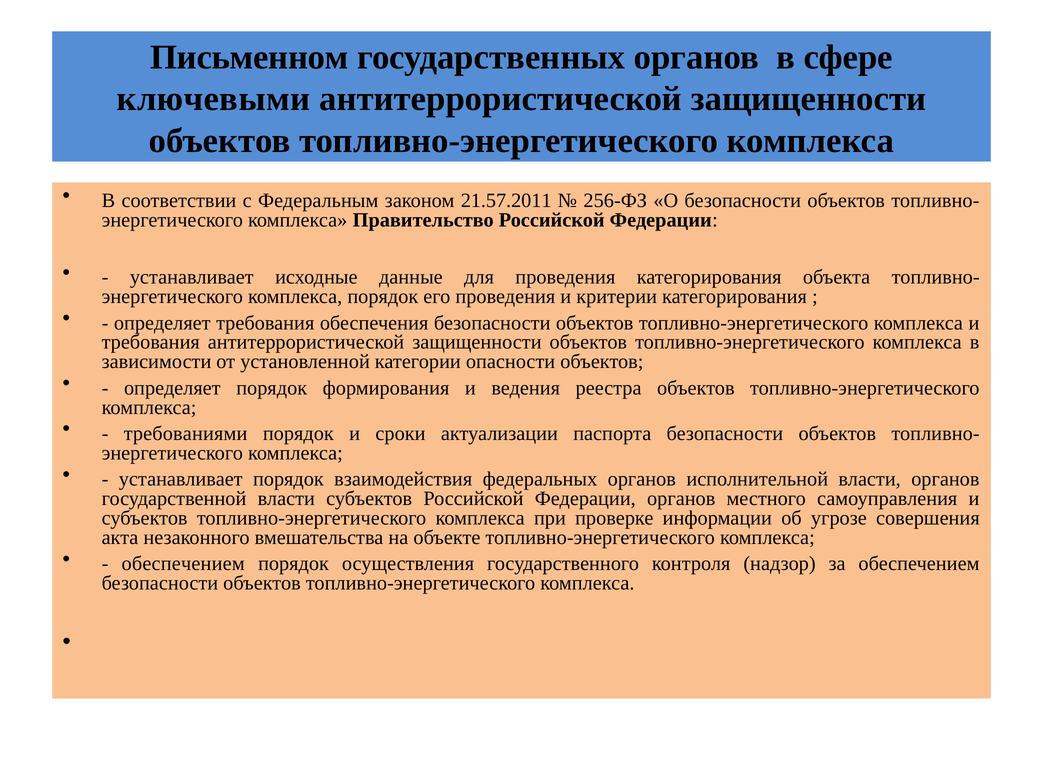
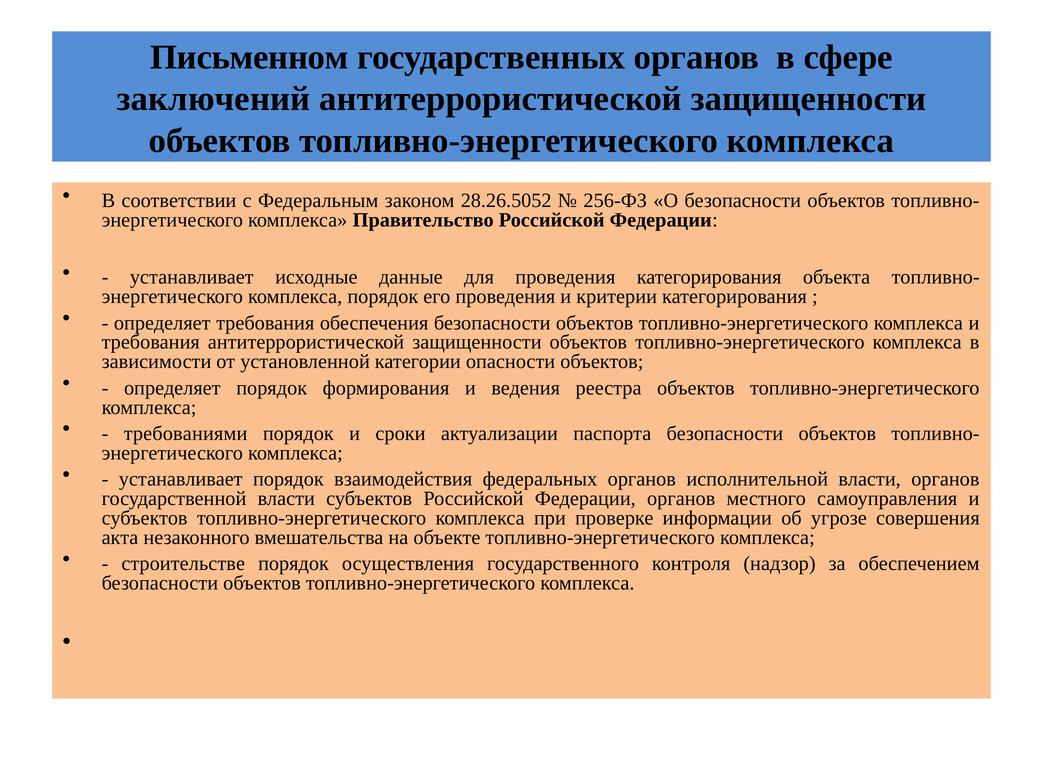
ключевыми: ключевыми -> заключений (214, 99)
21.57.2011: 21.57.2011 -> 28.26.5052 (506, 201)
обеспечением: обеспечением -> строительстве (183, 564)
